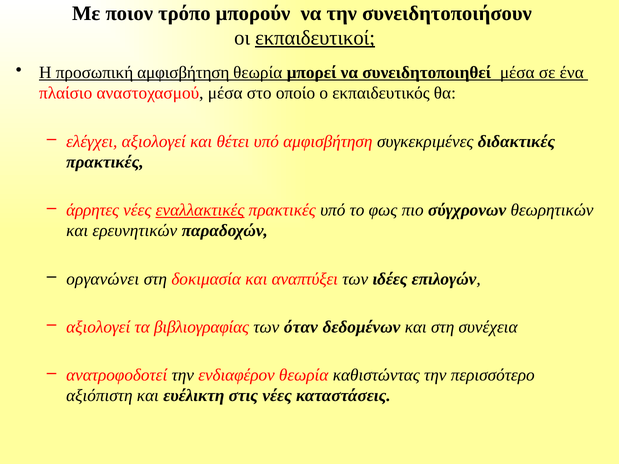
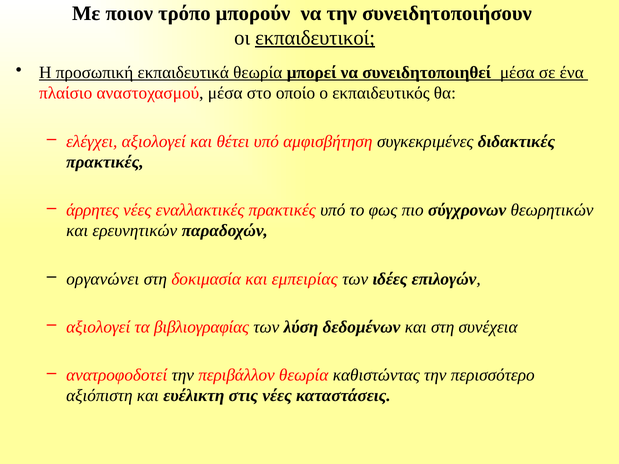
προσωπική αμφισβήτηση: αμφισβήτηση -> εκπαιδευτικά (183, 73)
εναλλακτικές underline: present -> none (200, 210)
αναπτύξει: αναπτύξει -> εμπειρίας (305, 279)
όταν: όταν -> λύση (301, 327)
ενδιαφέρον: ενδιαφέρον -> περιβάλλον (237, 375)
